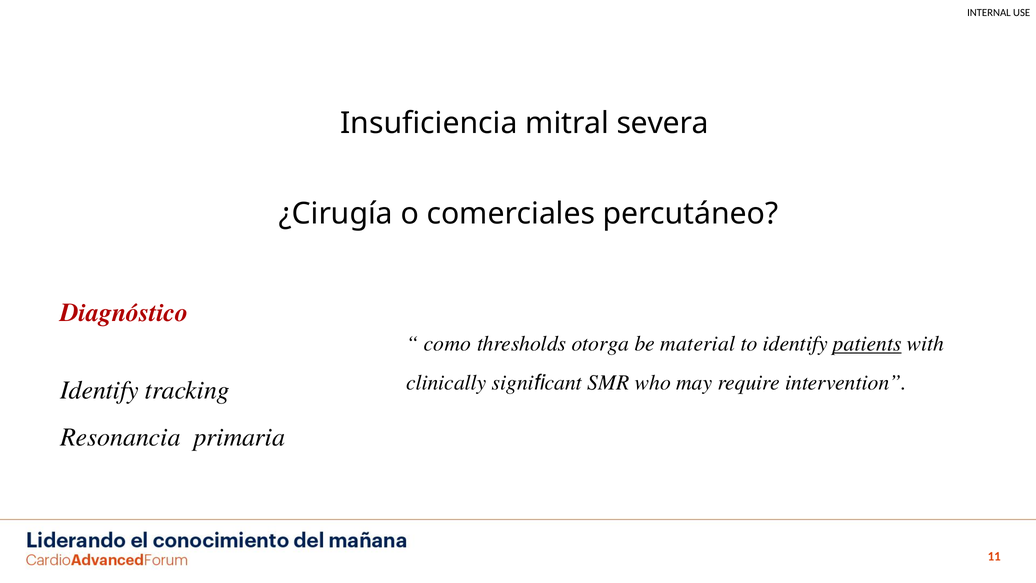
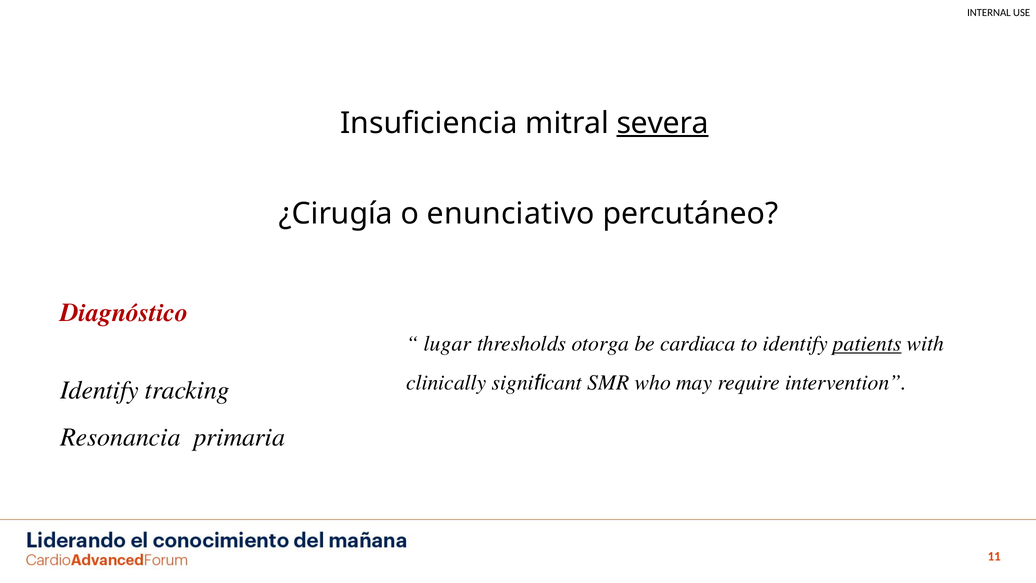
severa underline: none -> present (663, 123)
comerciales: comerciales -> enunciativo (511, 214)
como: como -> lugar (447, 344)
material: material -> cardiaca (698, 344)
